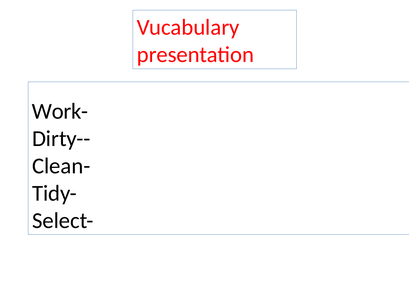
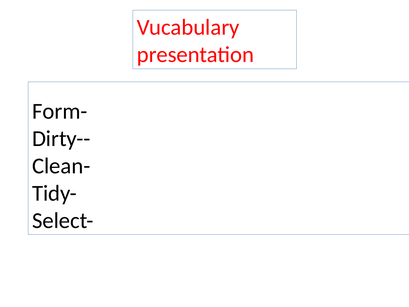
Work-: Work- -> Form- (60, 111)
